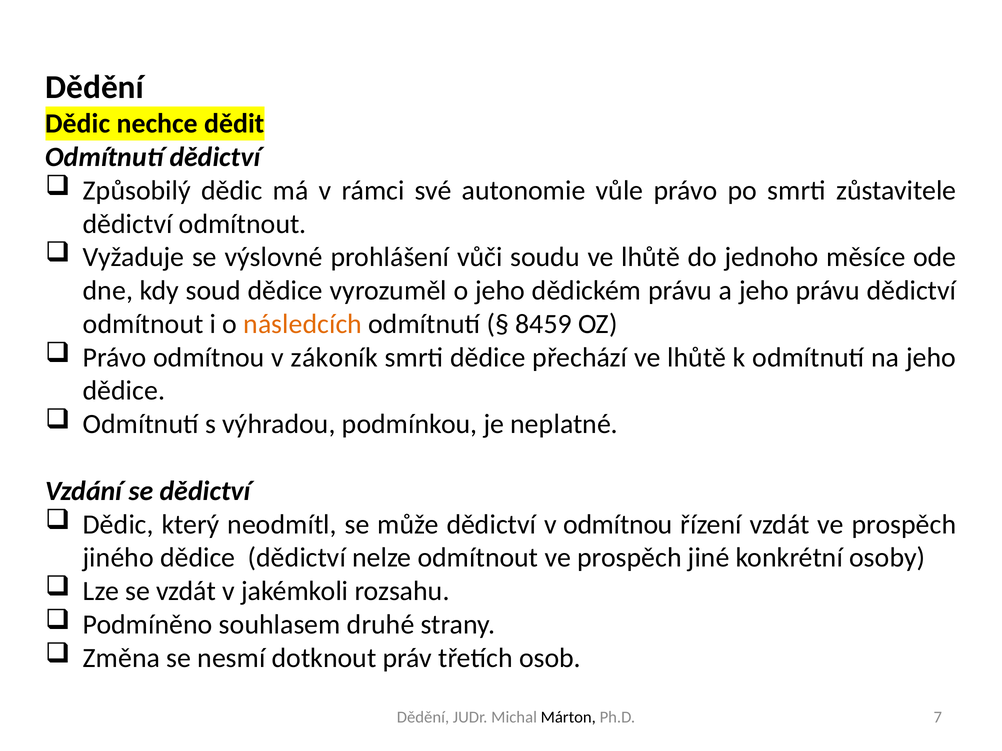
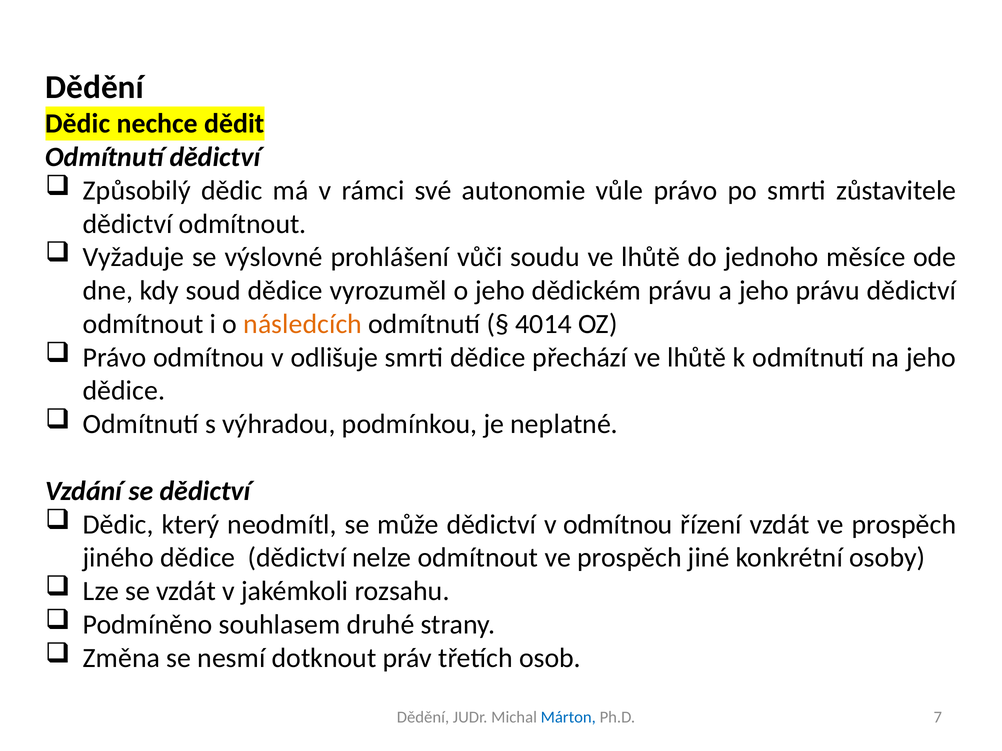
8459: 8459 -> 4014 (544, 324)
zákoník: zákoník -> odlišuje (334, 358)
Márton colour: black -> blue (568, 718)
